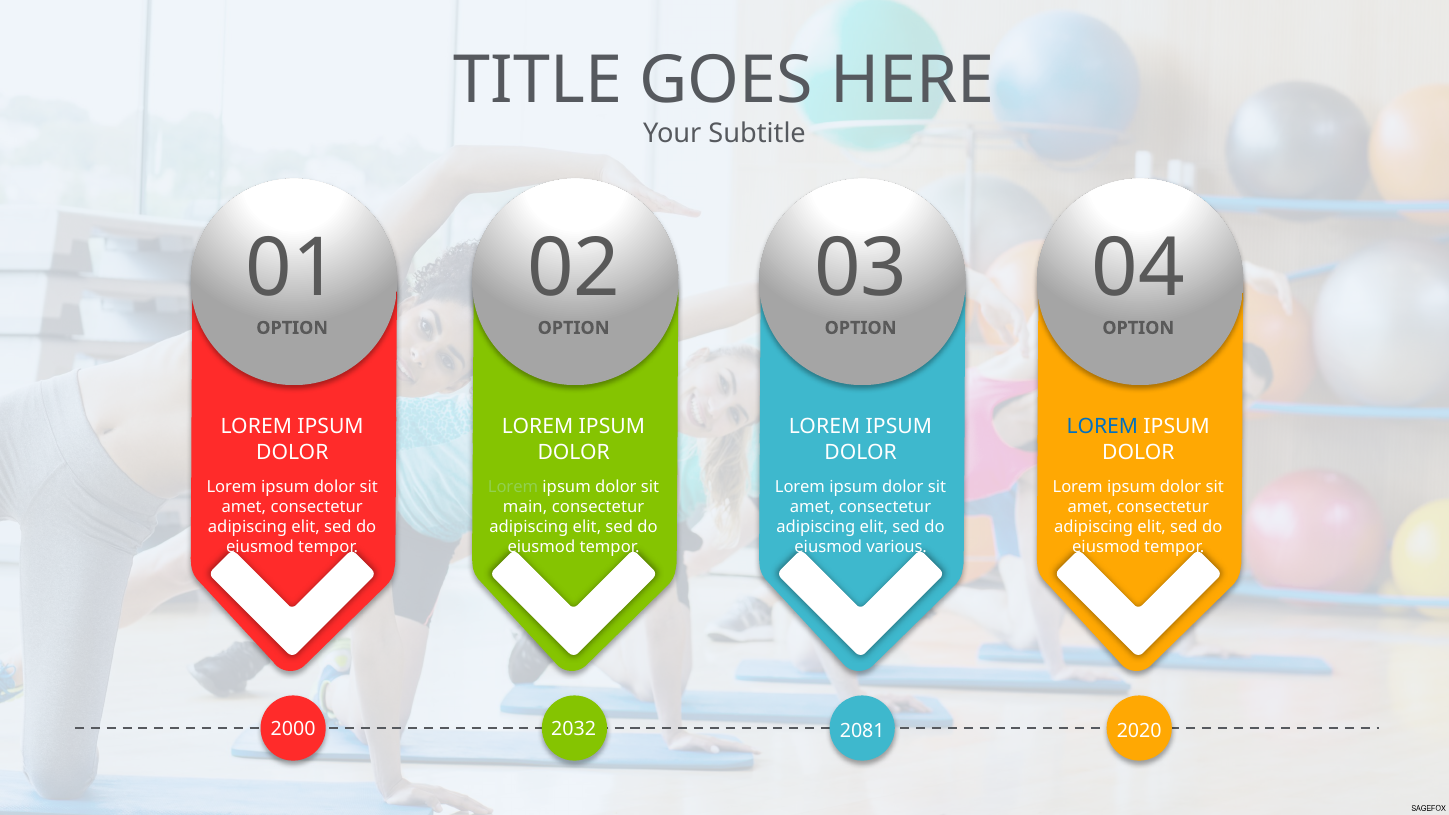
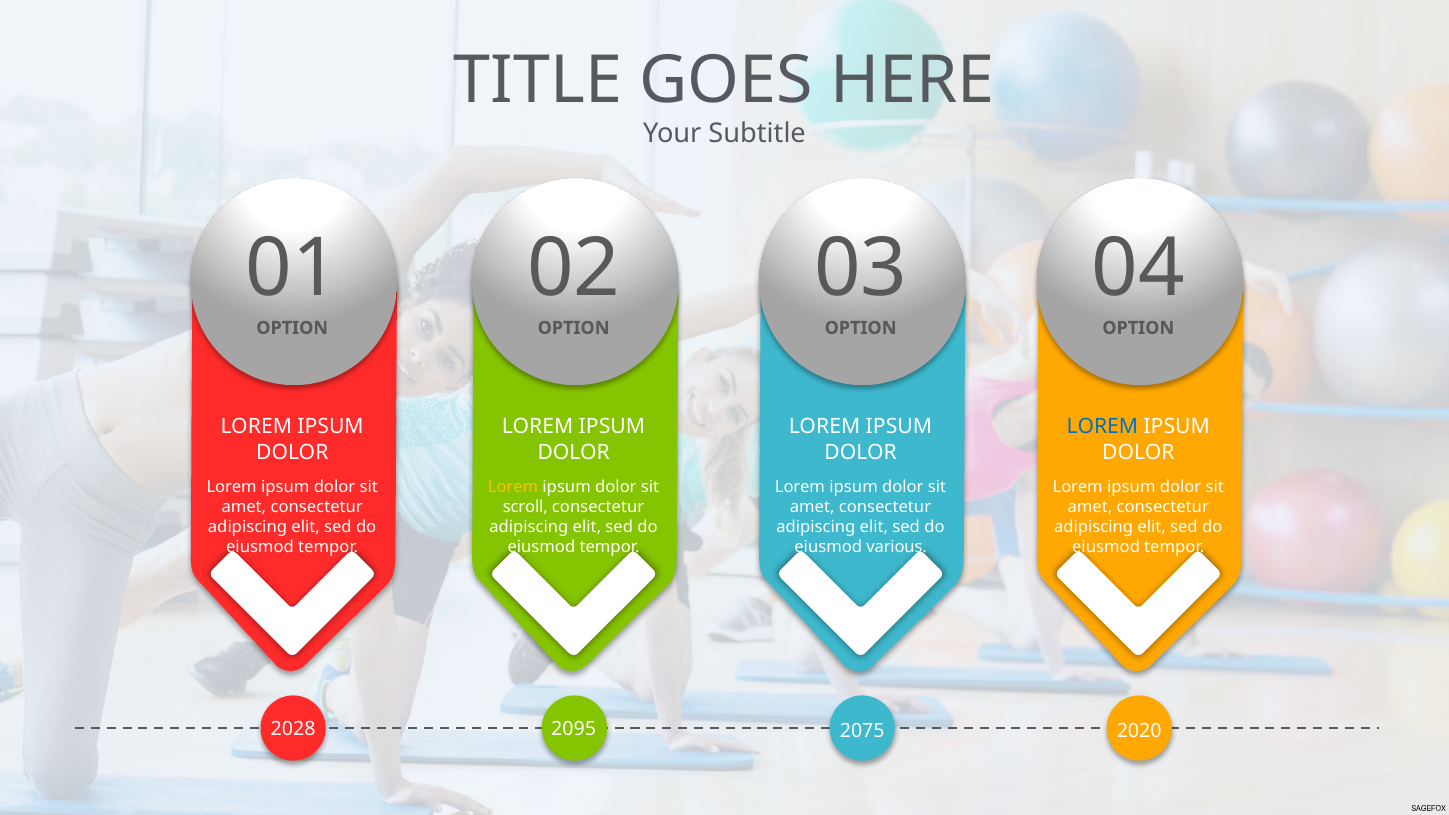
Lorem colour: light green -> yellow (513, 487)
main: main -> scroll (525, 507)
2000: 2000 -> 2028 (293, 729)
2032: 2032 -> 2095 (574, 729)
2081: 2081 -> 2075 (862, 731)
